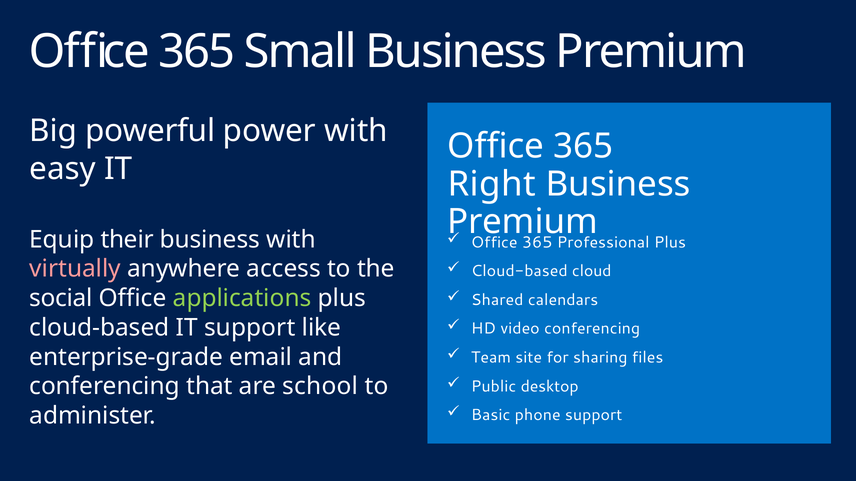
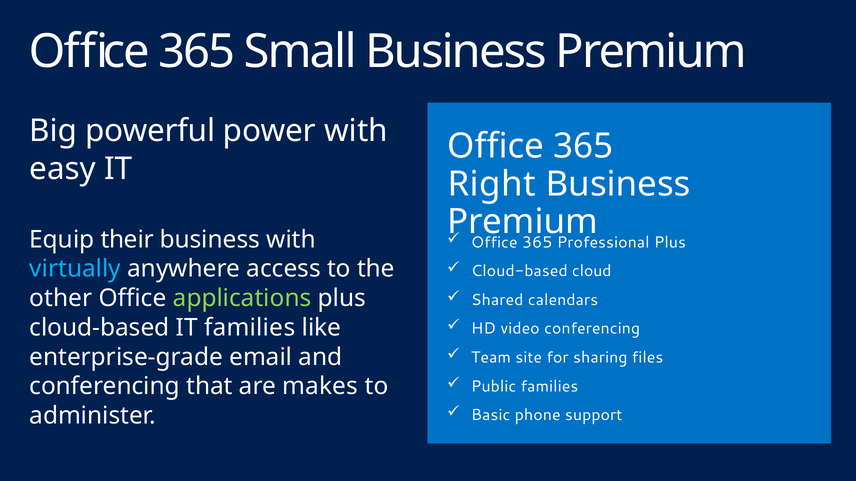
virtually colour: pink -> light blue (75, 269)
social: social -> other (61, 299)
IT support: support -> families (250, 328)
Public desktop: desktop -> families (550, 387)
school: school -> makes (320, 387)
